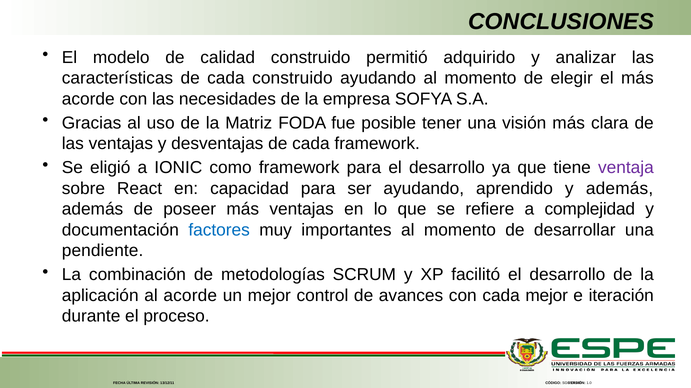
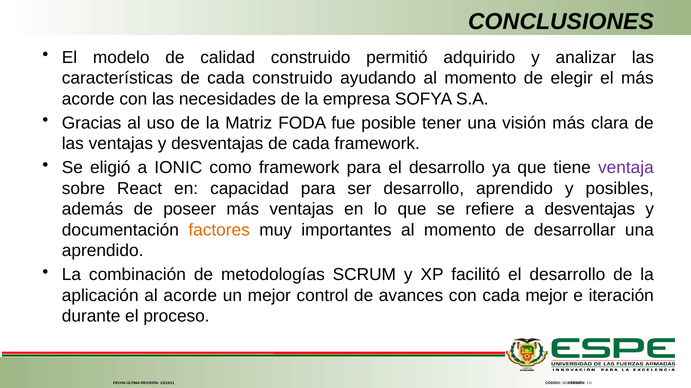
ser ayudando: ayudando -> desarrollo (424, 189)
y además: además -> posibles (620, 189)
a complejidad: complejidad -> desventajas (590, 210)
factores colour: blue -> orange (219, 230)
pendiente: pendiente -> aprendido (103, 251)
